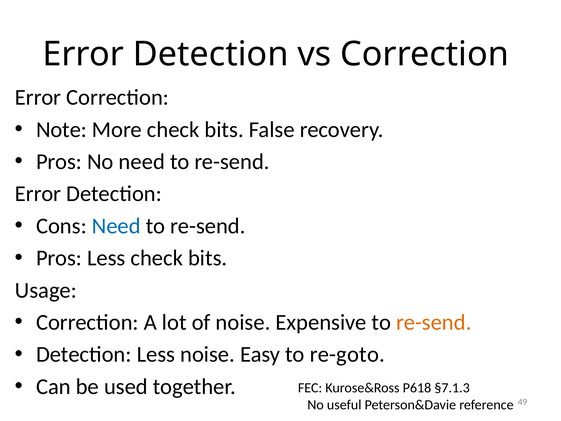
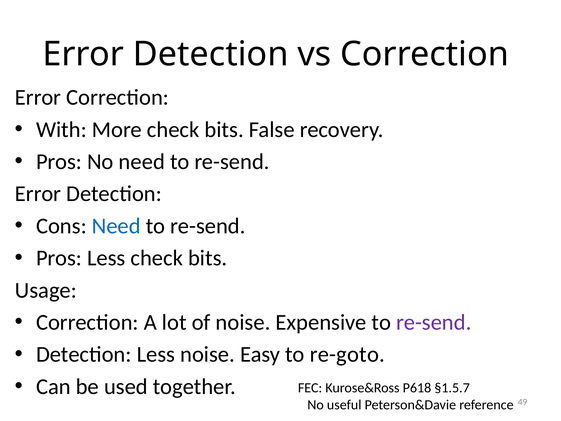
Note: Note -> With (61, 130)
re-send colour: orange -> purple (434, 322)
§7.1.3: §7.1.3 -> §1.5.7 (452, 388)
